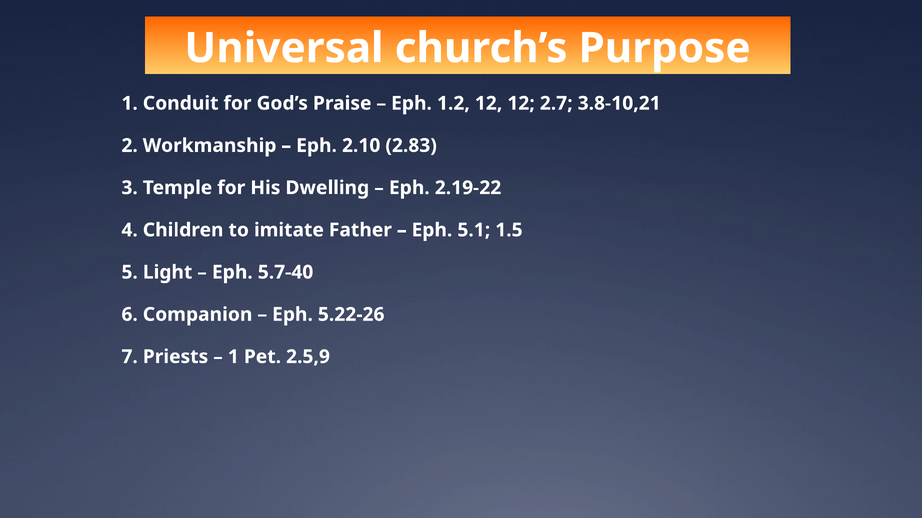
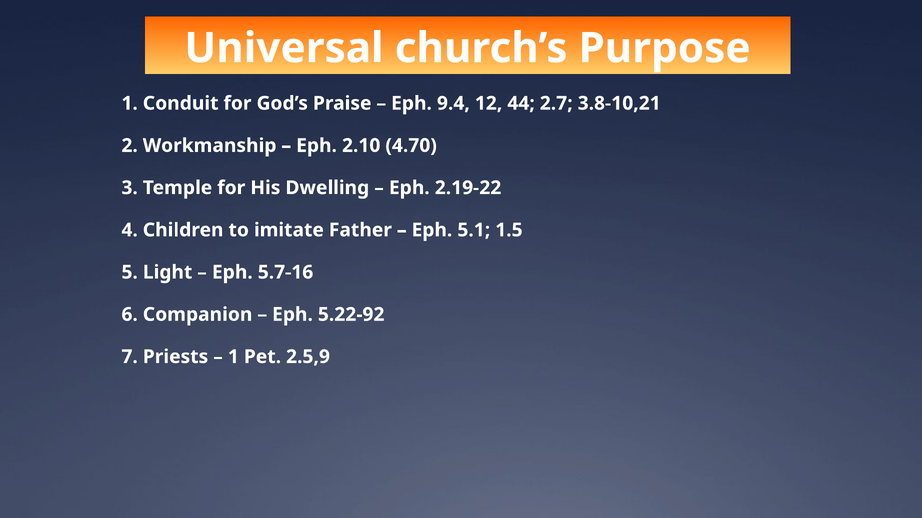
1.2: 1.2 -> 9.4 (453, 103)
12 12: 12 -> 44 (521, 103)
2.83: 2.83 -> 4.70 (411, 146)
5.7-40: 5.7-40 -> 5.7-16 (286, 273)
5.22-26: 5.22-26 -> 5.22-92 (351, 315)
